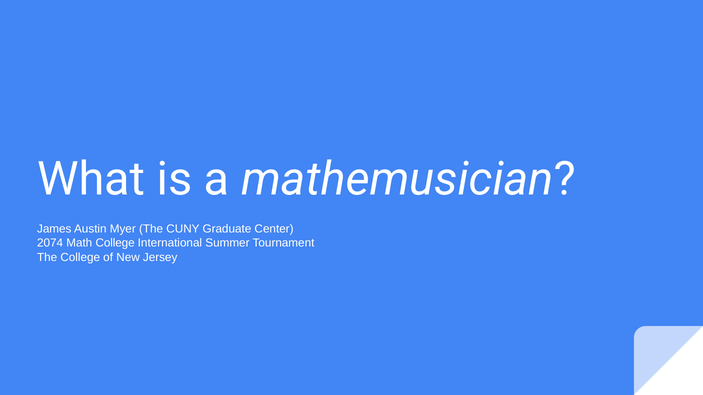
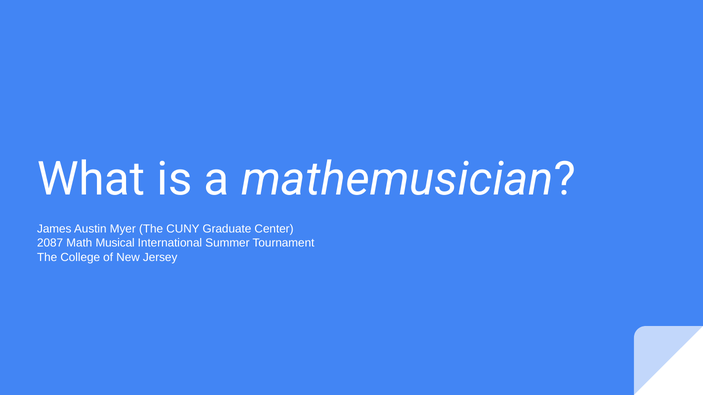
2074: 2074 -> 2087 (50, 243)
Math College: College -> Musical (115, 243)
